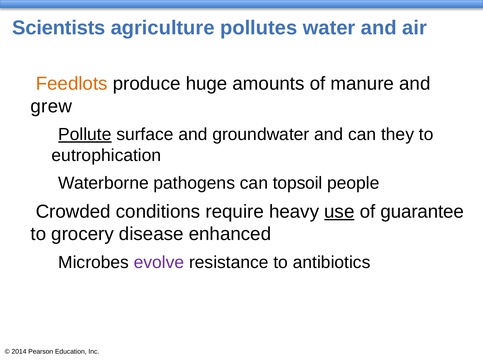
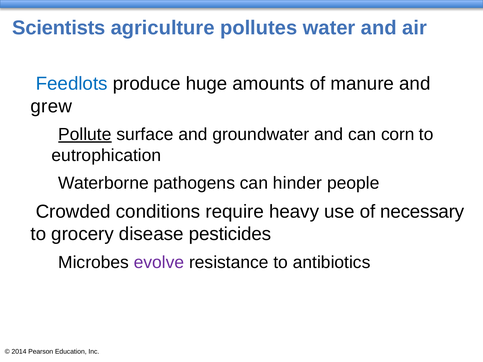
Feedlots colour: orange -> blue (72, 84)
they: they -> corn (398, 135)
topsoil: topsoil -> hinder (298, 183)
use underline: present -> none (339, 212)
guarantee: guarantee -> necessary (422, 212)
enhanced: enhanced -> pesticides (230, 234)
